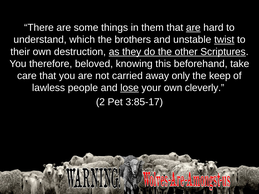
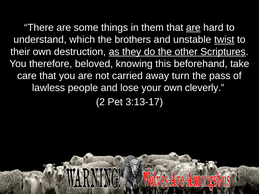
only: only -> turn (181, 76)
keep: keep -> pass (220, 76)
lose underline: present -> none (130, 88)
3:85-17: 3:85-17 -> 3:13-17 (144, 102)
